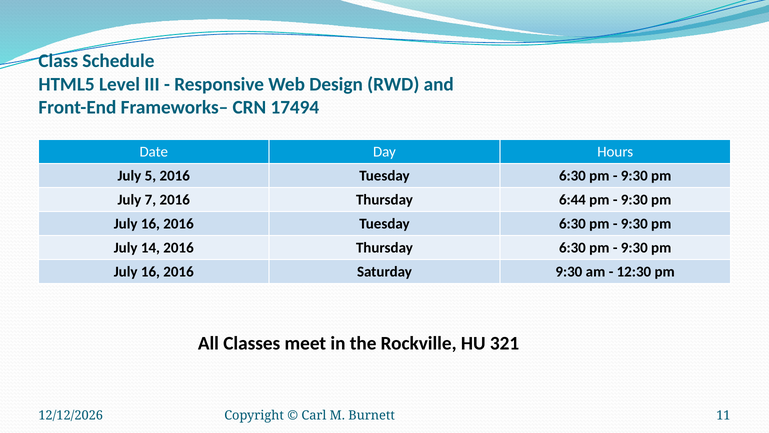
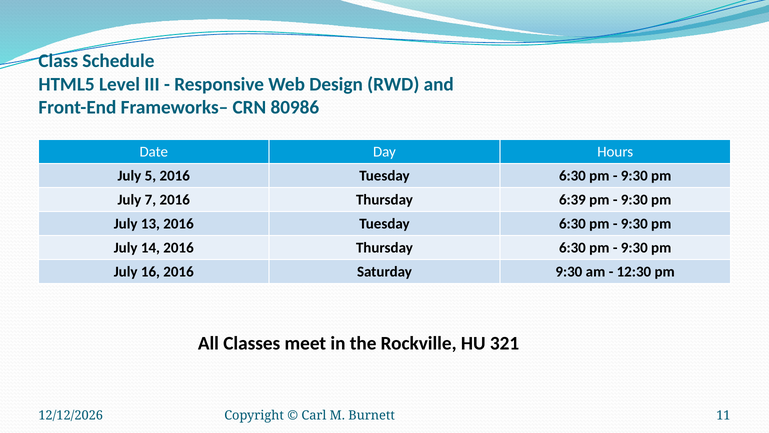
17494: 17494 -> 80986 (295, 107)
6:44: 6:44 -> 6:39 (572, 200)
16: 16 -> 13 (150, 223)
